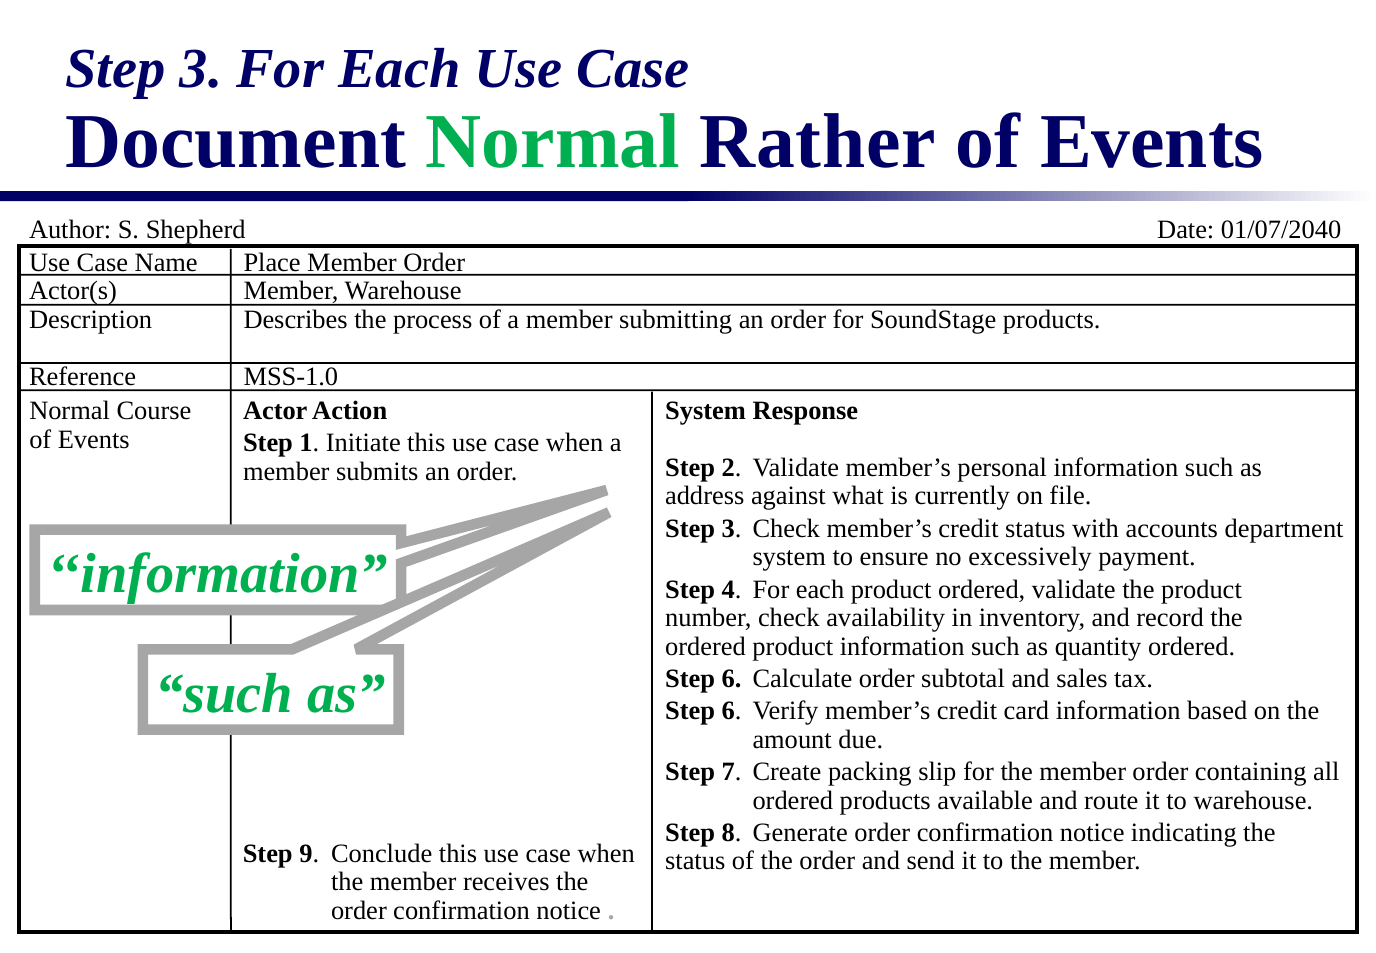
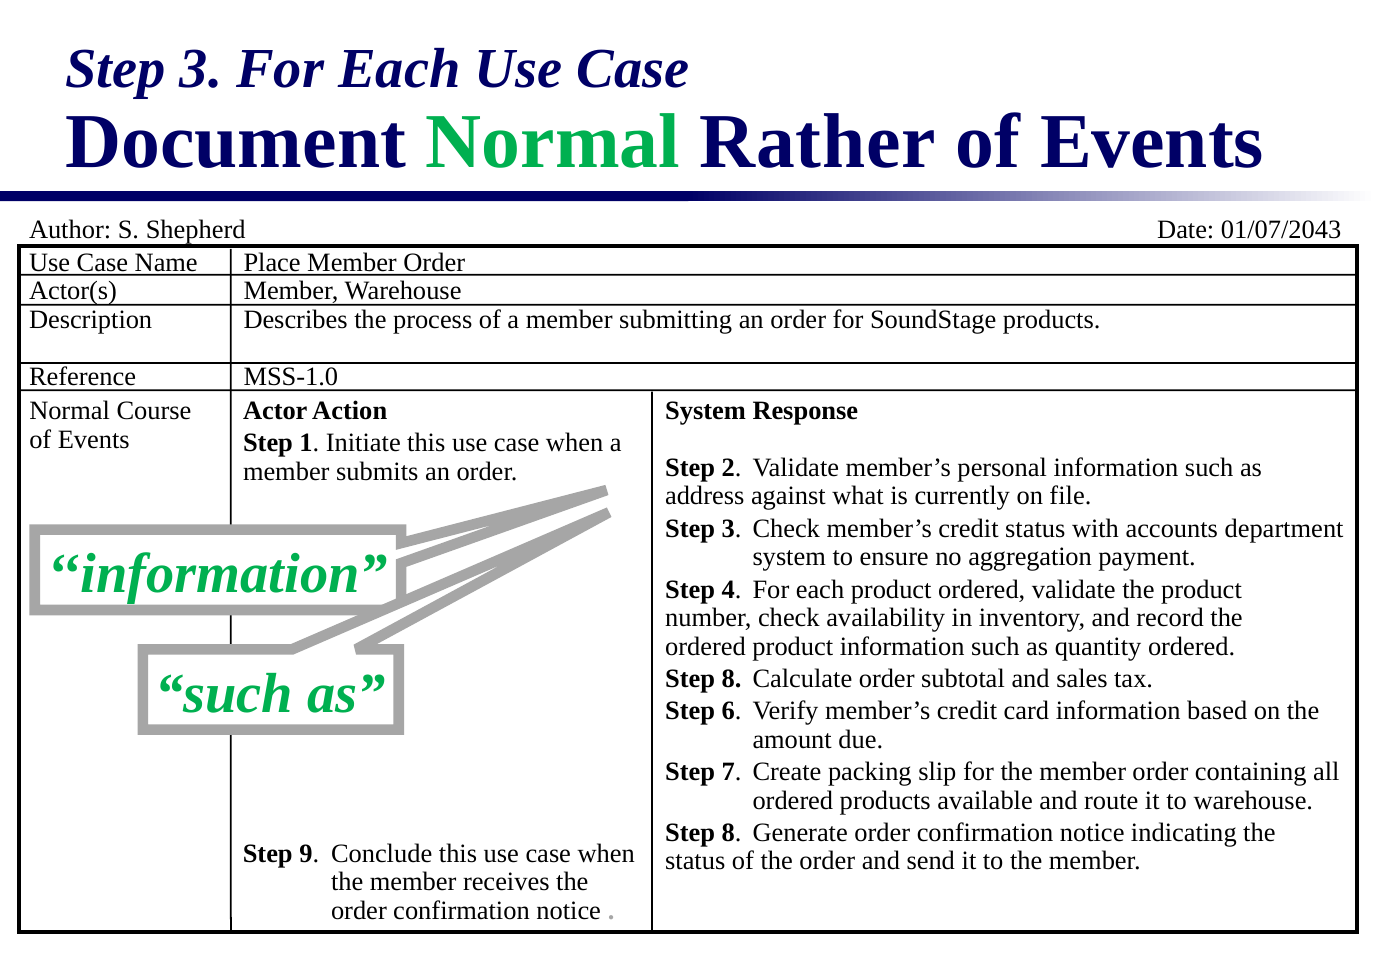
01/07/2040: 01/07/2040 -> 01/07/2043 (1281, 230)
excessively: excessively -> aggregation (1030, 557)
6: 6 -> 8 (732, 678)
